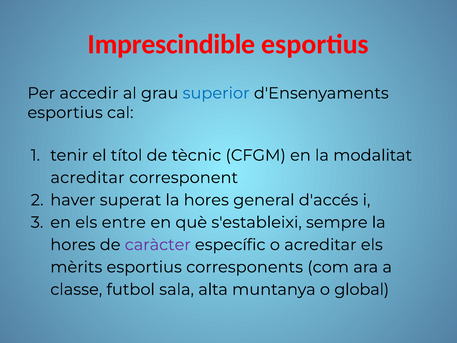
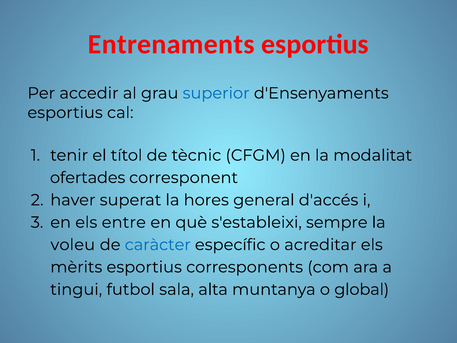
Imprescindible: Imprescindible -> Entrenaments (171, 44)
acreditar: acreditar -> ofertades (88, 178)
hores: hores -> voleu (73, 245)
caràcter colour: purple -> blue (158, 245)
classe: classe -> tingui (76, 289)
